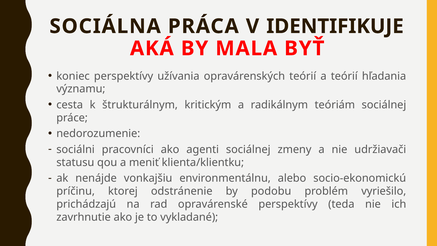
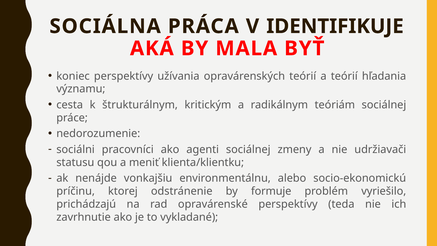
podobu: podobu -> formuje (271, 191)
